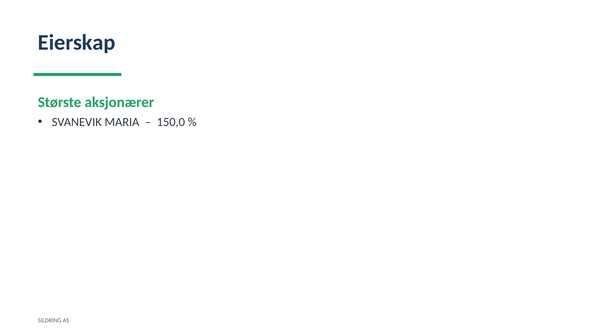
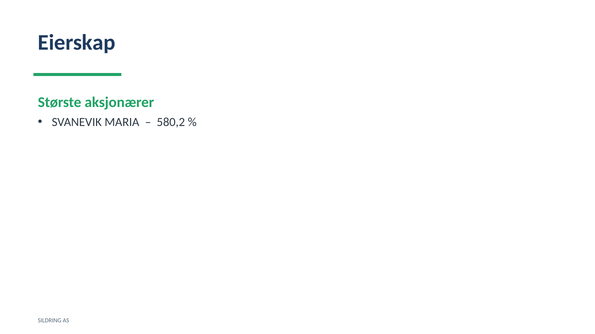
150,0: 150,0 -> 580,2 (171, 122)
